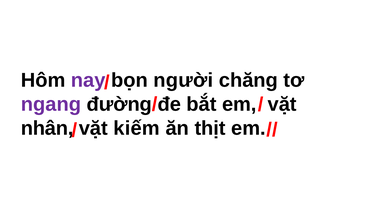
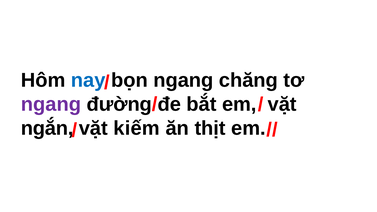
nay colour: purple -> blue (88, 80)
bọn người: người -> ngang (183, 80)
nhân: nhân -> ngắn (47, 128)
